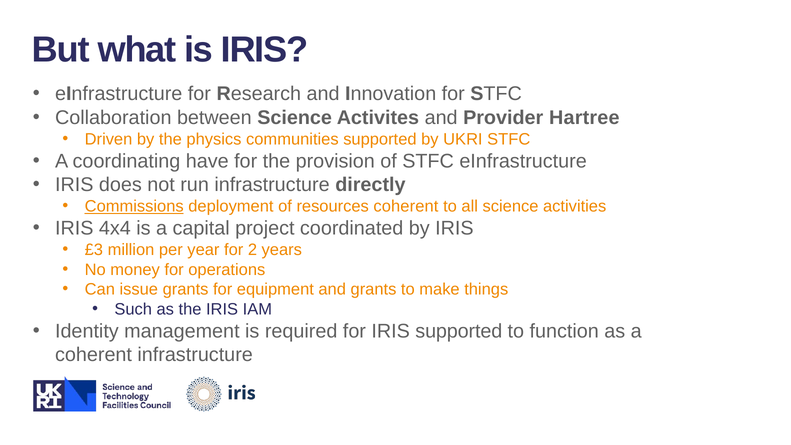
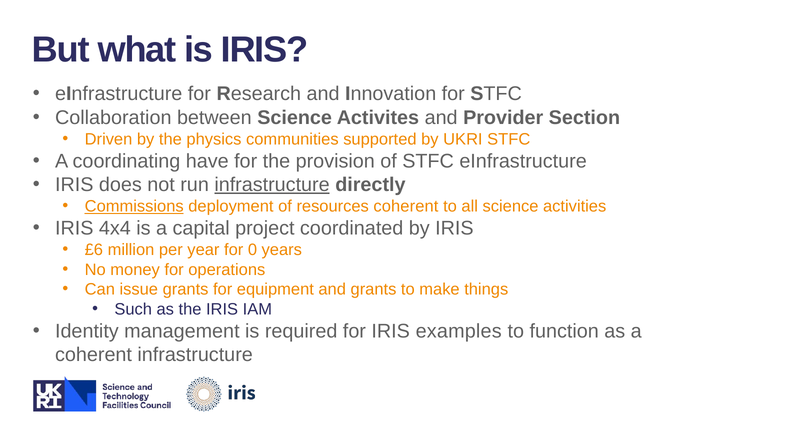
Hartree: Hartree -> Section (584, 118)
infrastructure underline: none -> present (272, 185)
£3: £3 -> £6 (94, 250)
2: 2 -> 0 (252, 250)
IRIS supported: supported -> examples (459, 331)
